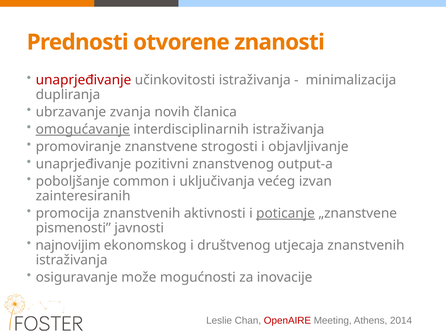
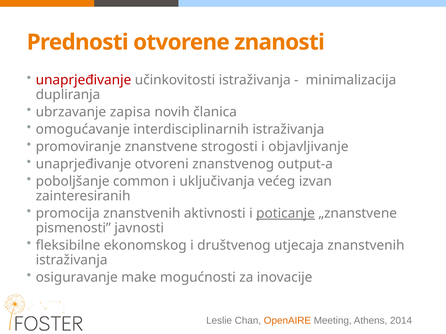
zvanja: zvanja -> zapisa (130, 112)
omogućavanje underline: present -> none (83, 129)
pozitivni: pozitivni -> otvoreni (162, 164)
najnovijim: najnovijim -> fleksibilne (68, 246)
može: može -> make (139, 278)
OpenAIRE colour: red -> orange (287, 321)
